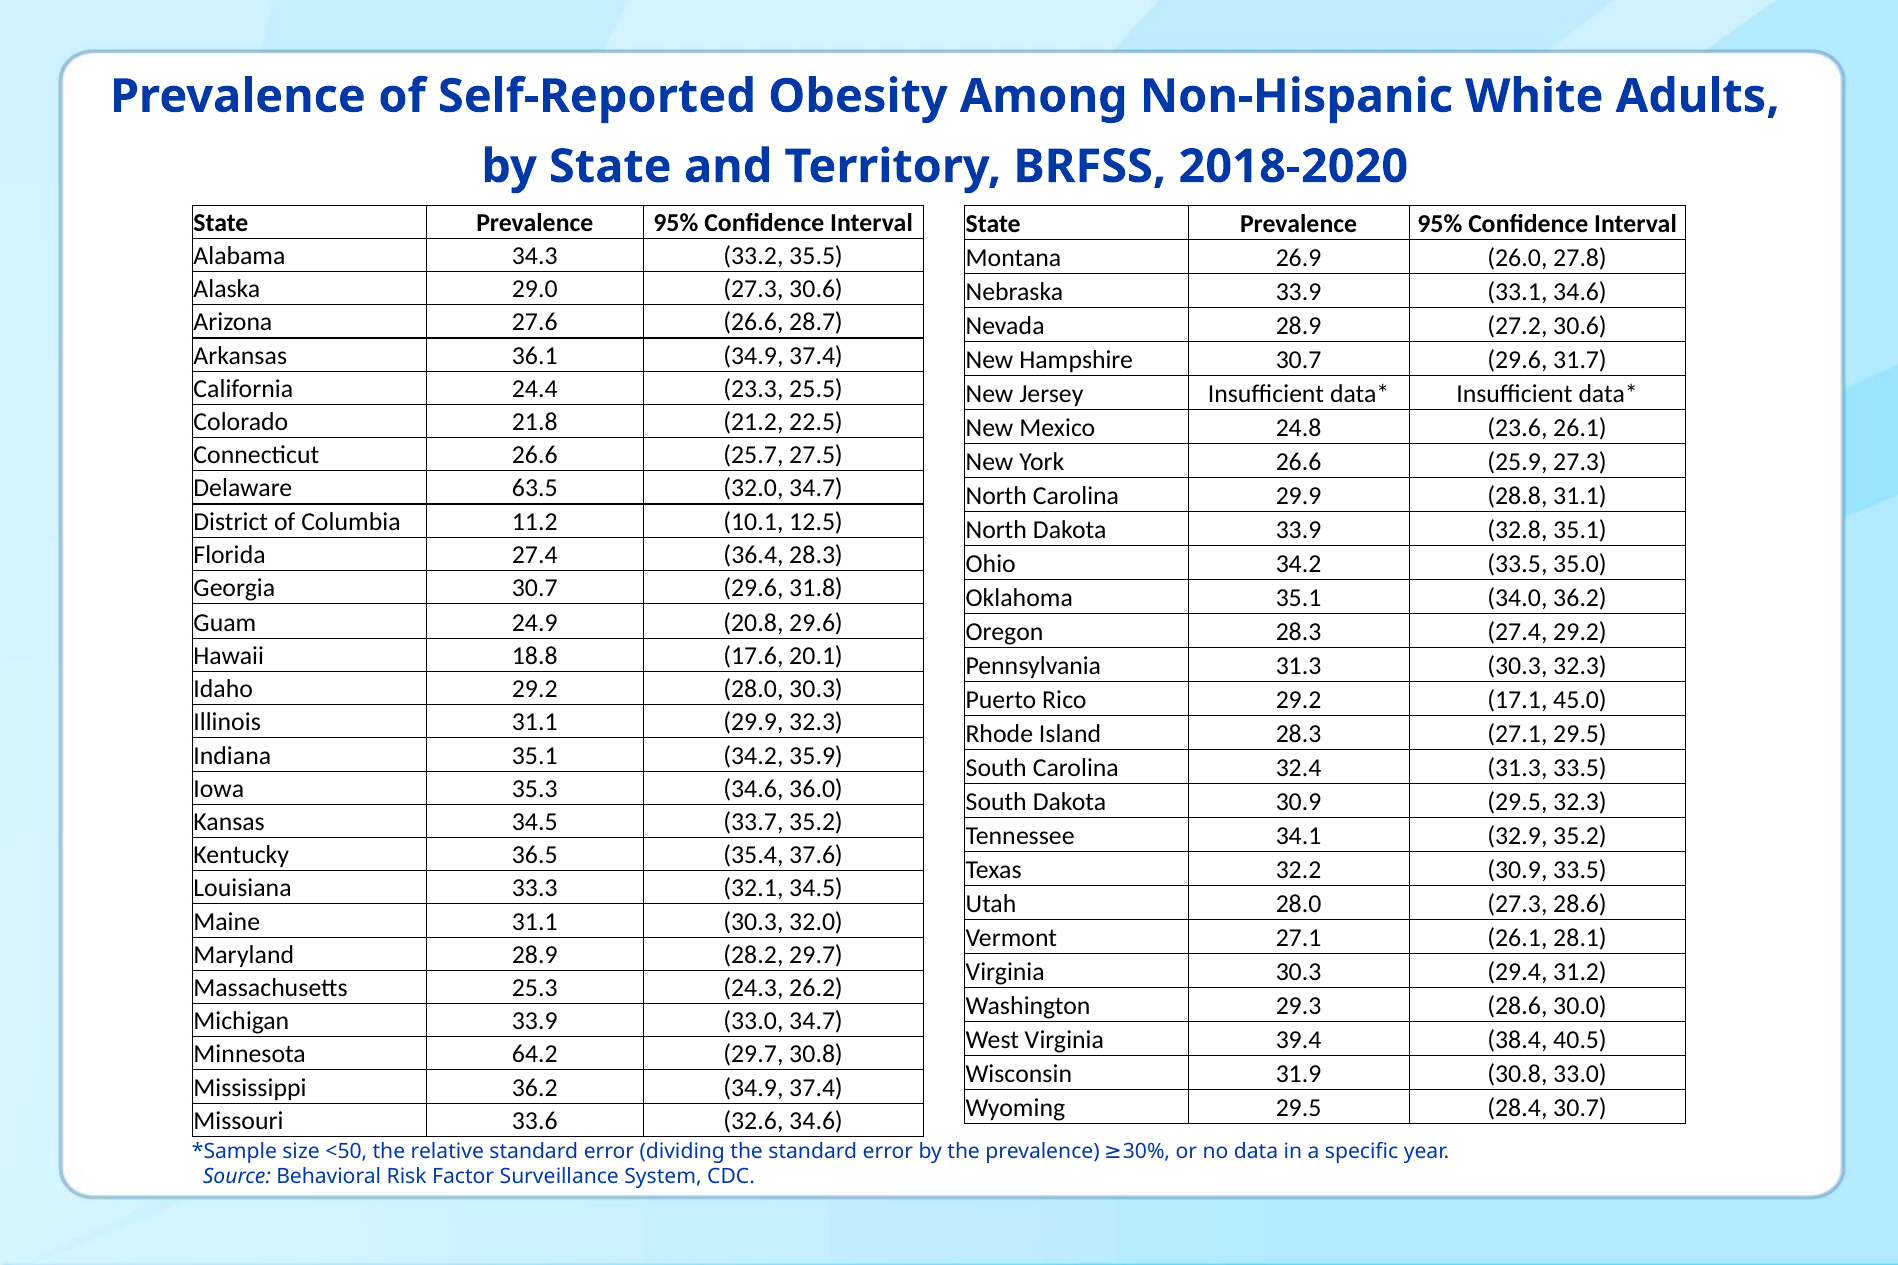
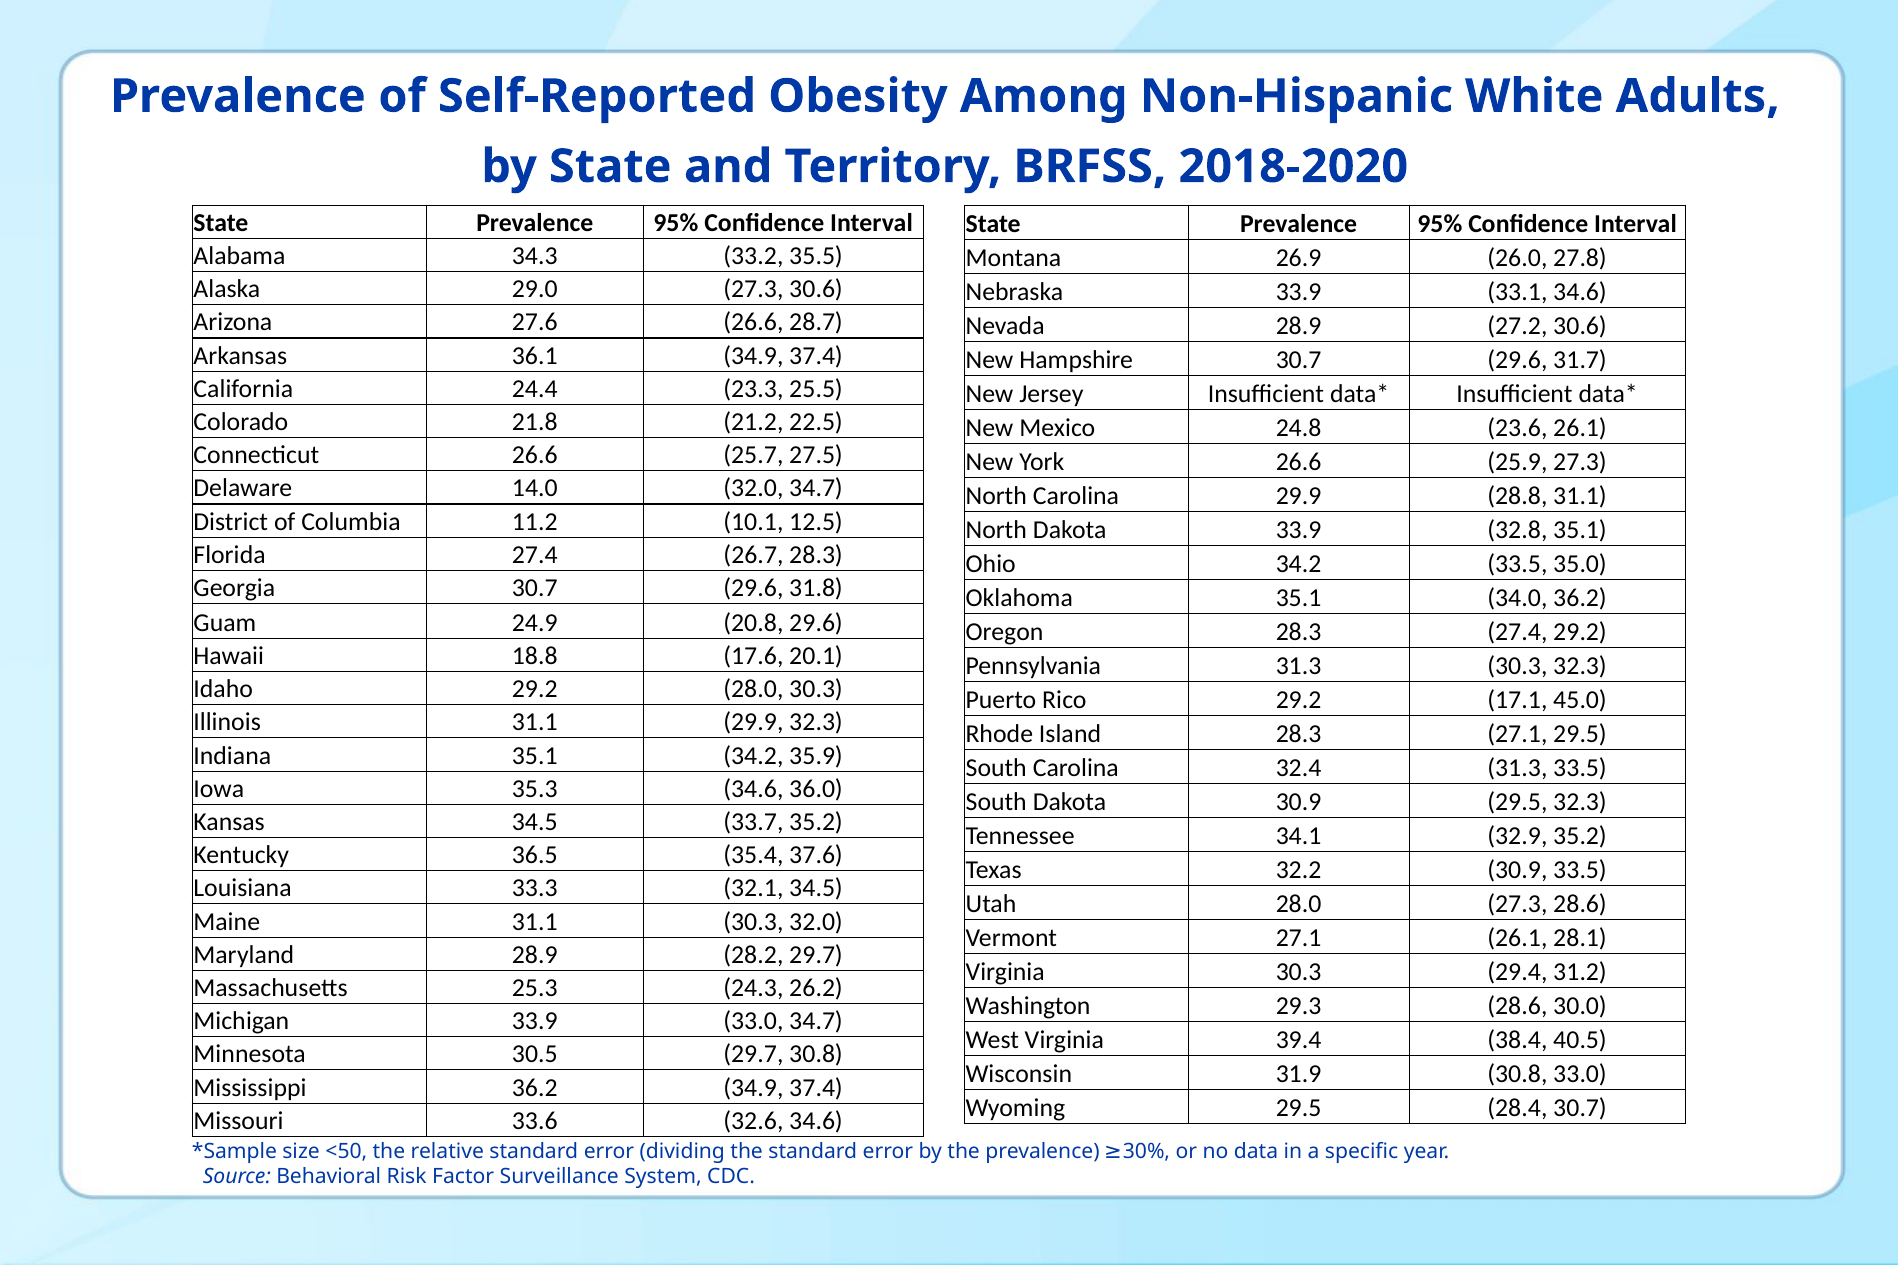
63.5: 63.5 -> 14.0 (535, 489)
36.4: 36.4 -> 26.7 (753, 555)
64.2: 64.2 -> 30.5 (535, 1055)
